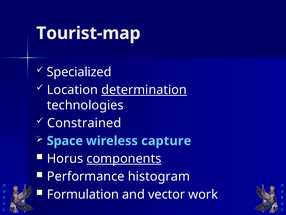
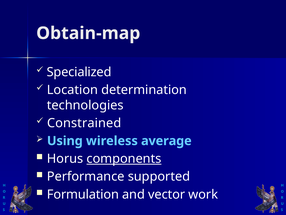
Tourist-map: Tourist-map -> Obtain-map (88, 33)
determination underline: present -> none (144, 90)
Space: Space -> Using (65, 141)
capture: capture -> average (166, 141)
histogram: histogram -> supported (159, 176)
